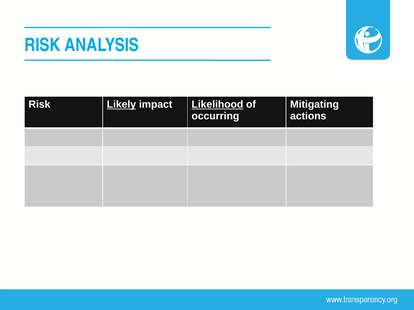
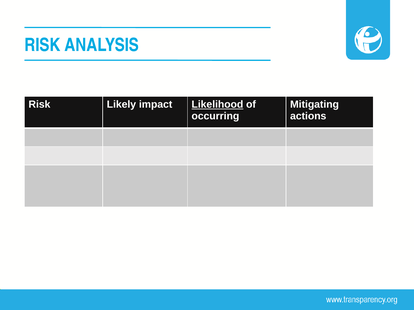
Likely underline: present -> none (121, 105)
